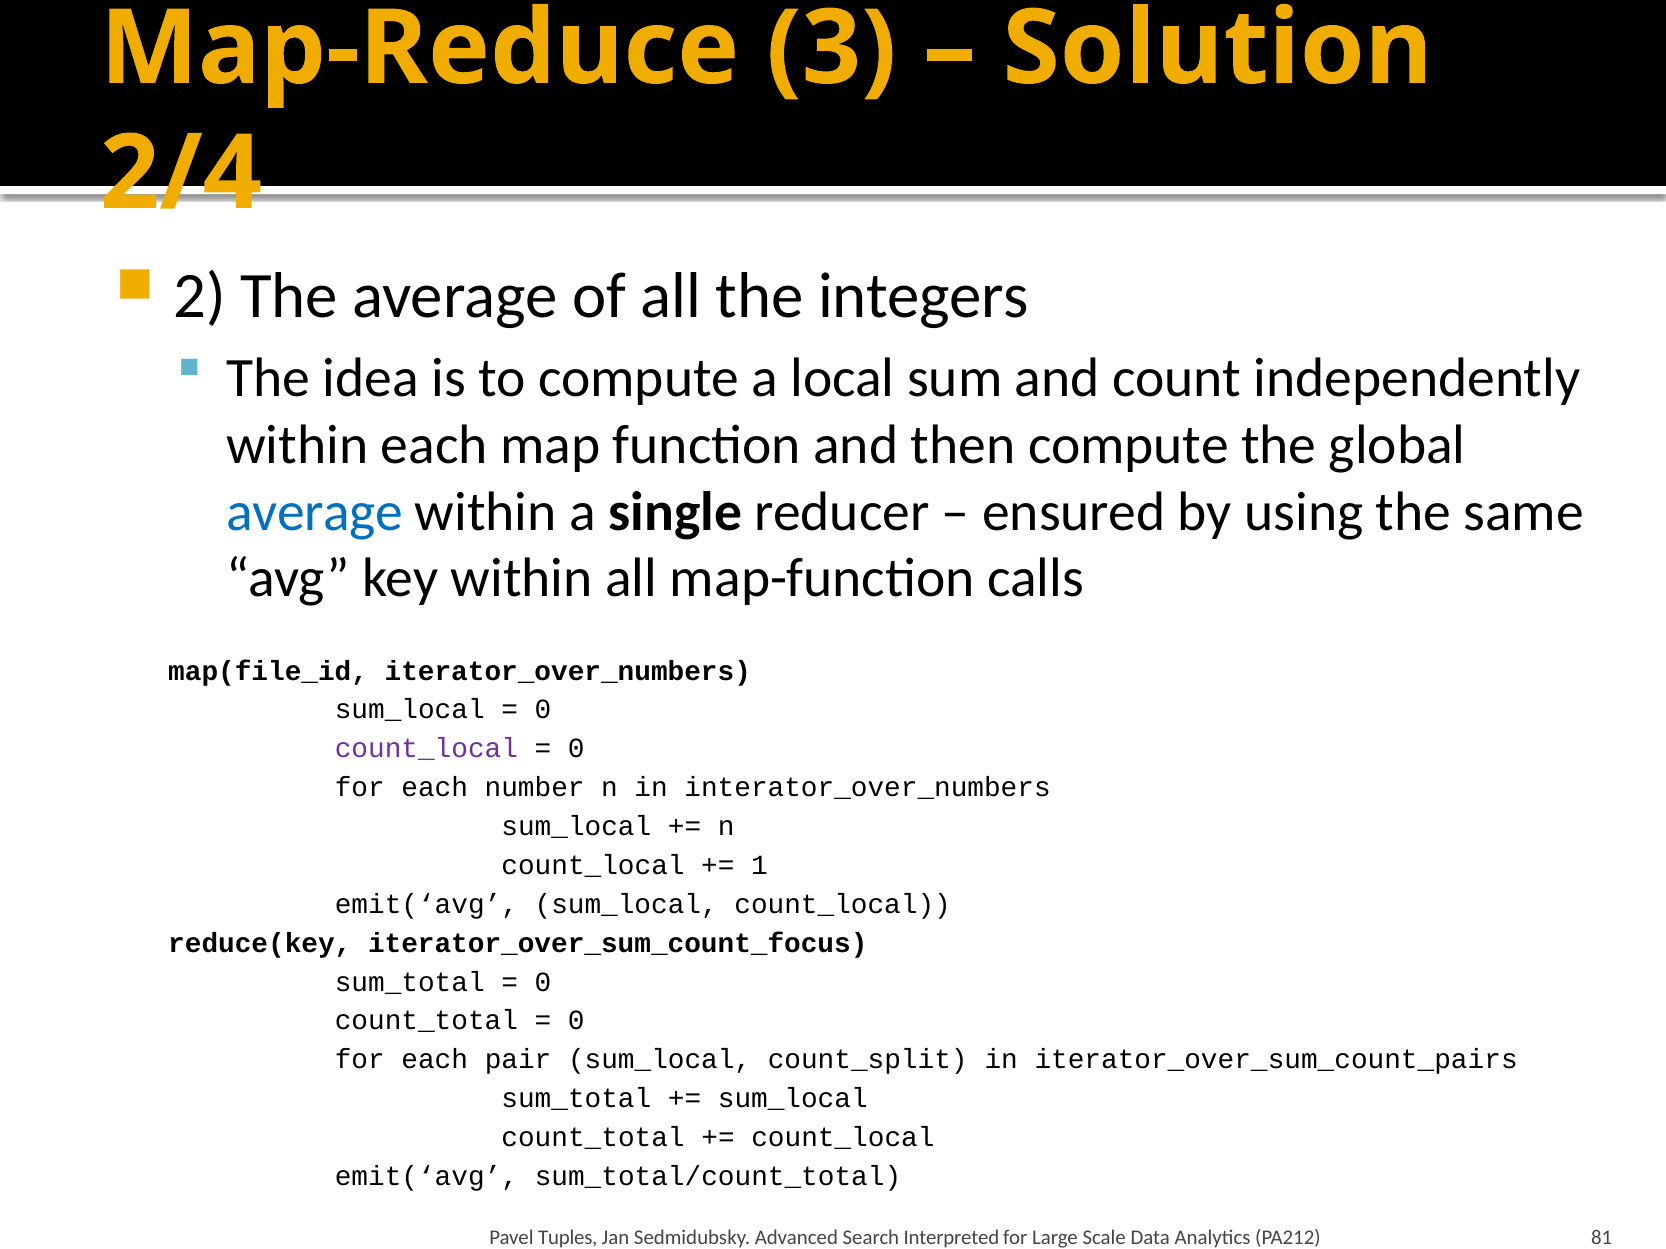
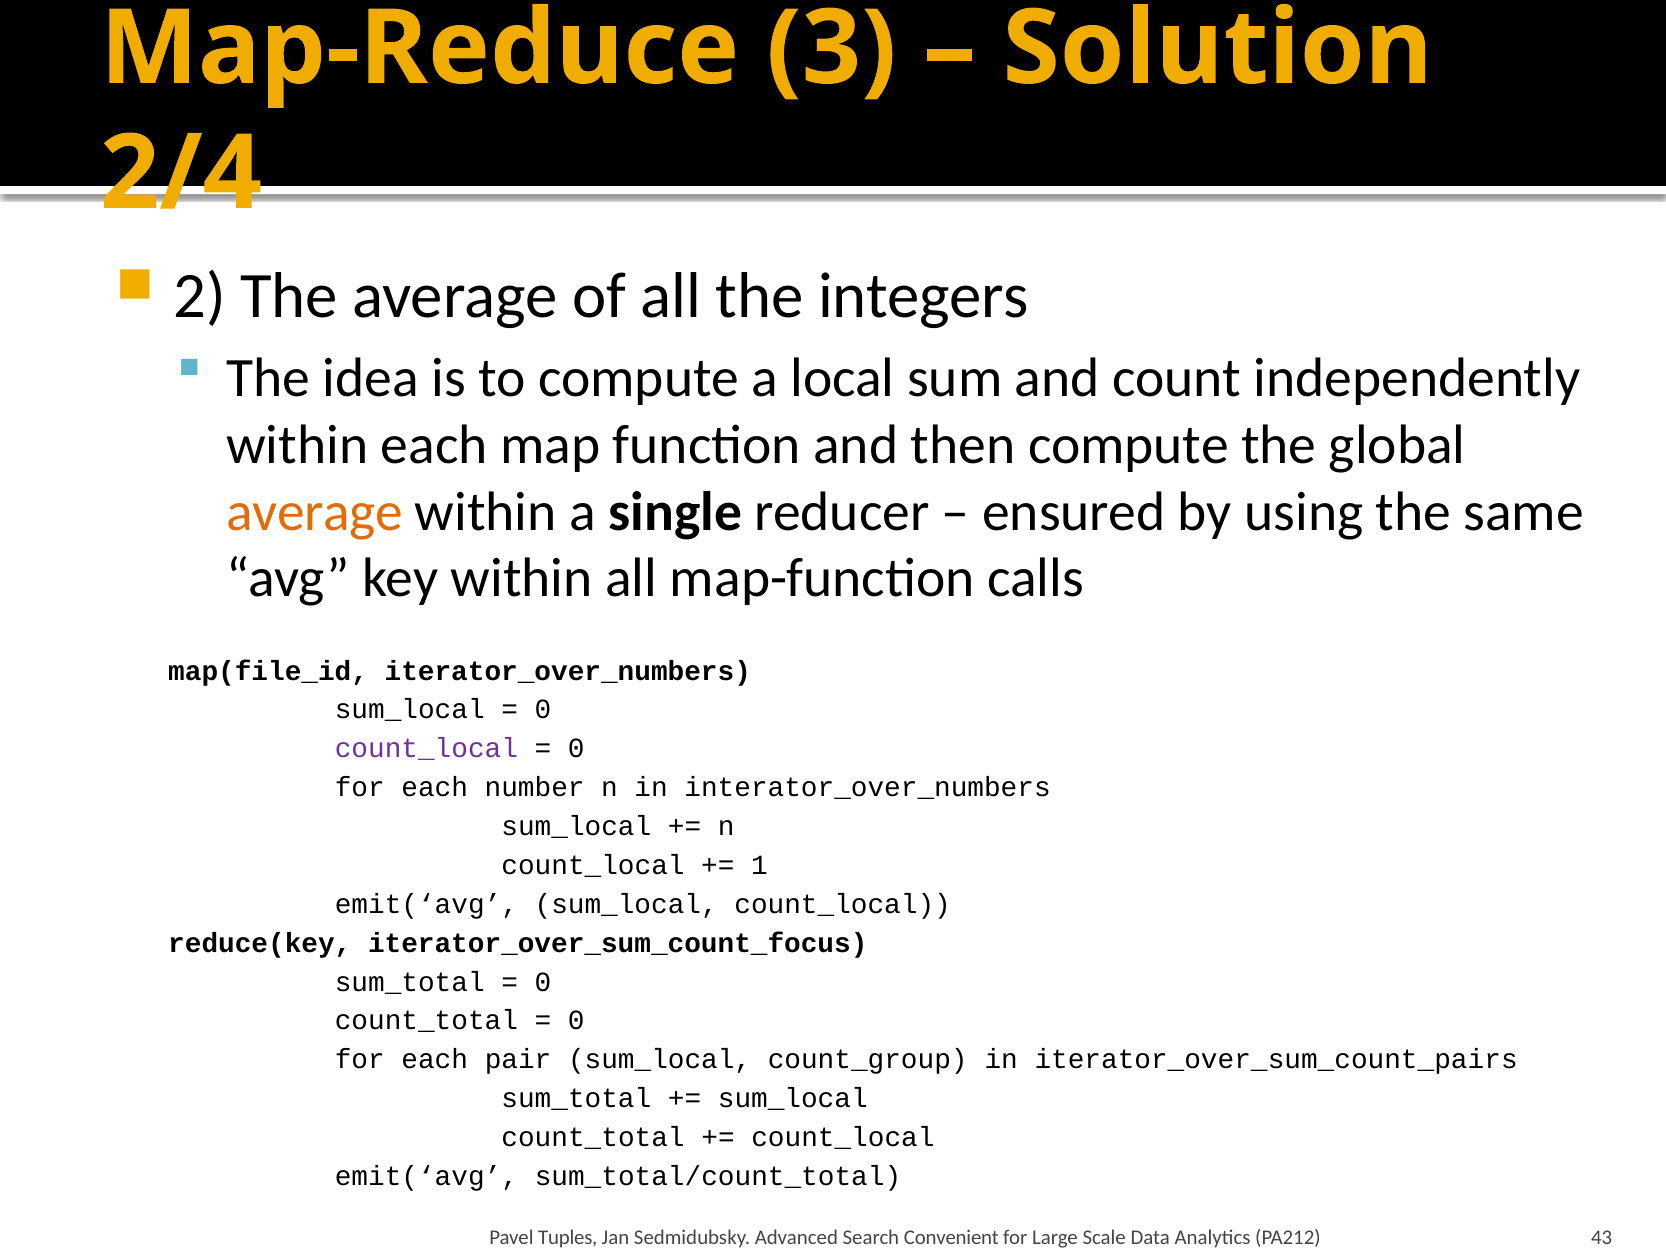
average colour: blue -> orange (315, 512)
count_split: count_split -> count_group (868, 1060)
Interpreted: Interpreted -> Convenient (951, 1238)
81: 81 -> 43 (1602, 1238)
